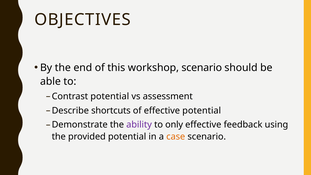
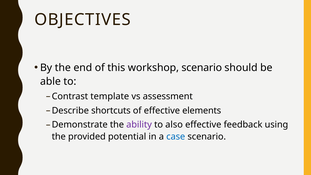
Contrast potential: potential -> template (110, 96)
effective potential: potential -> elements (202, 110)
only: only -> also (174, 125)
case colour: orange -> blue (176, 137)
